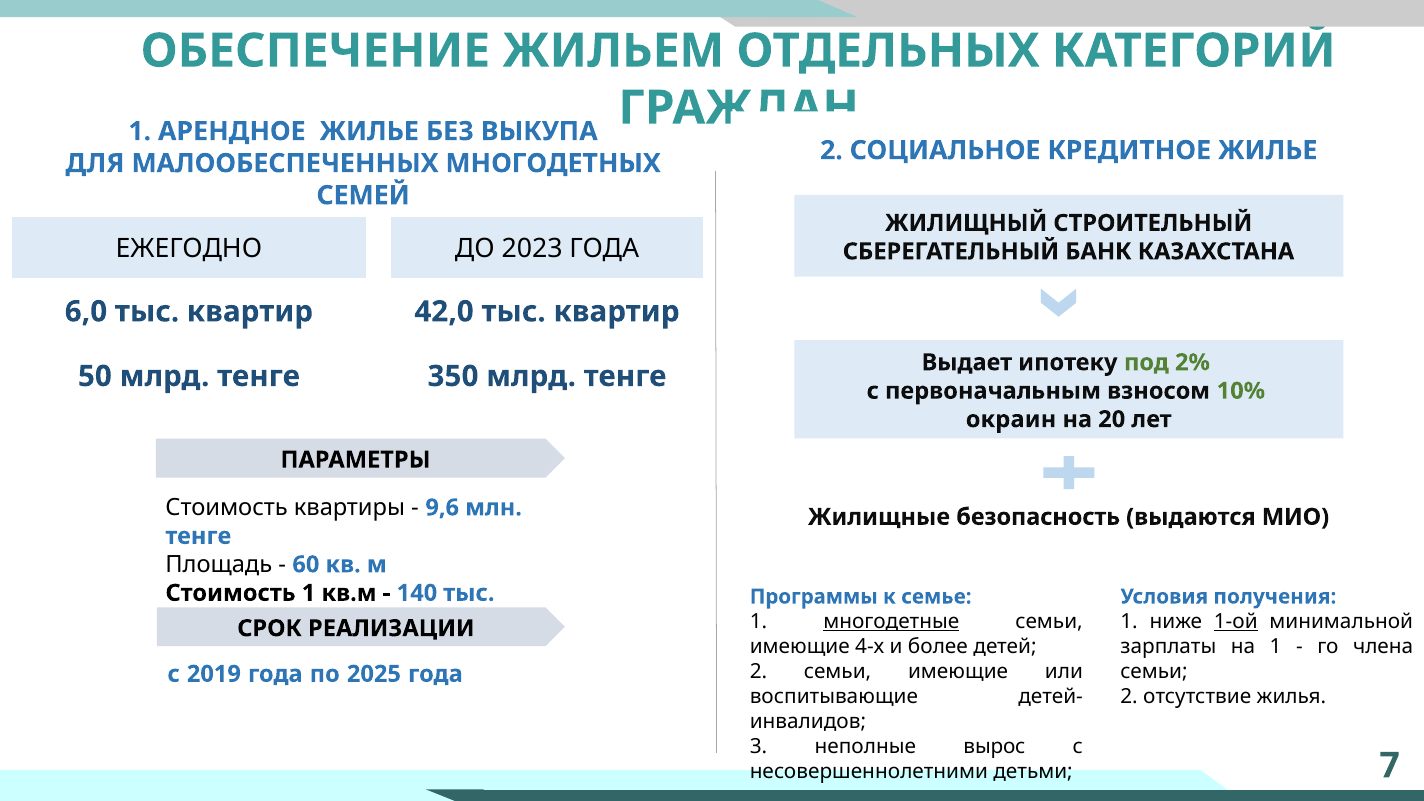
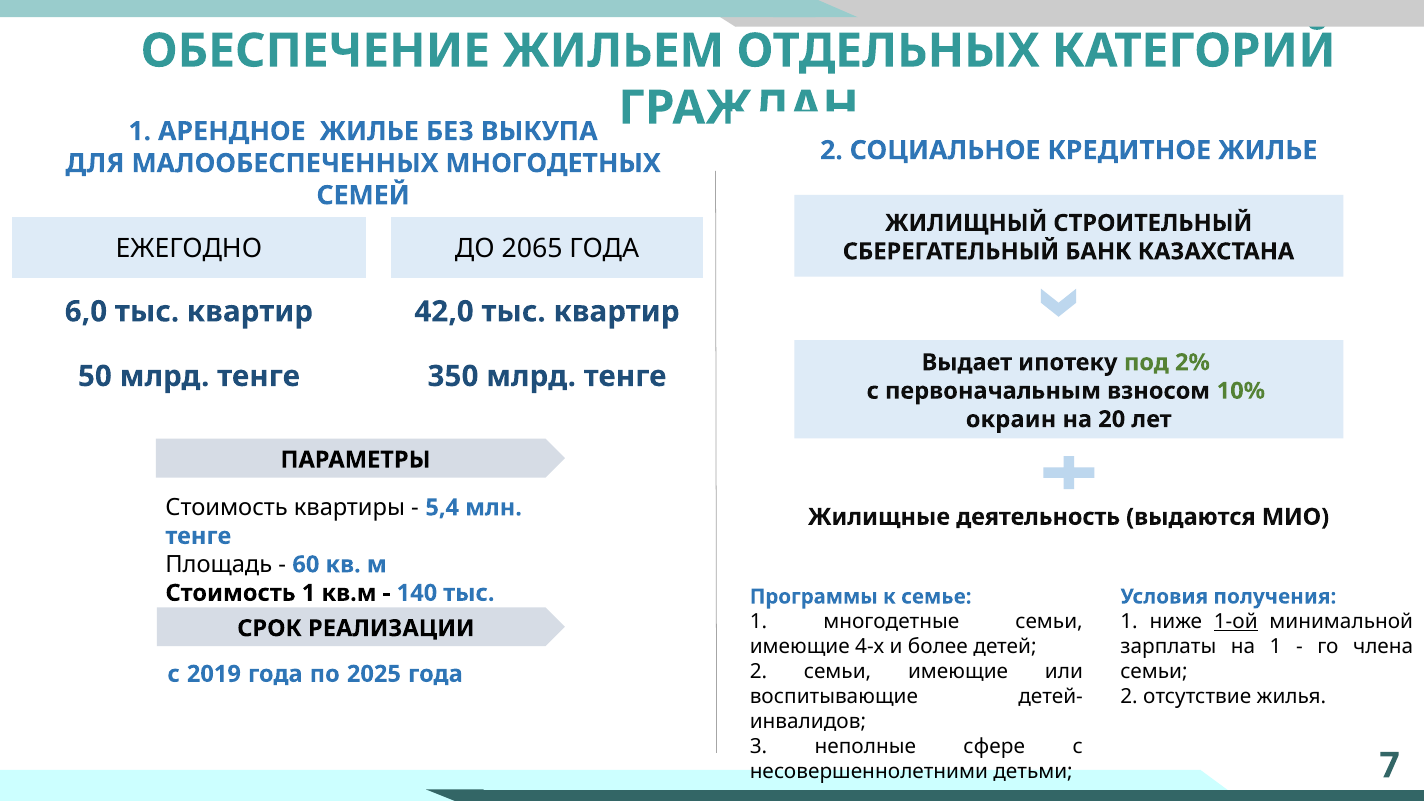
2023: 2023 -> 2065 (532, 249)
9,6: 9,6 -> 5,4 (442, 508)
безопасность: безопасность -> деятельность (1038, 517)
многодетные underline: present -> none (891, 622)
вырос: вырос -> сфере (994, 746)
